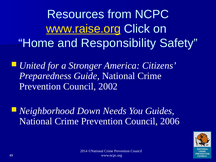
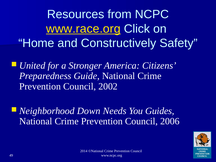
www.raise.org: www.raise.org -> www.race.org (83, 29)
Responsibility: Responsibility -> Constructively (119, 43)
